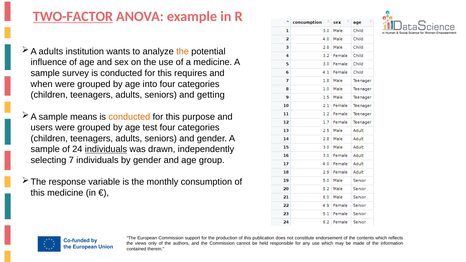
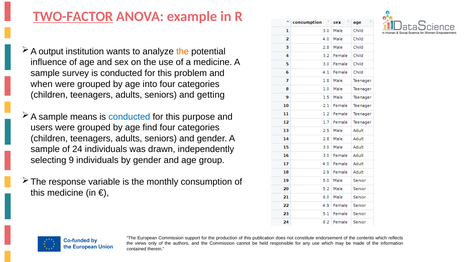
adults: adults -> output (51, 51)
requires: requires -> problem (191, 73)
conducted colour: orange -> blue (129, 117)
test: test -> find (150, 128)
individuals underline: present -> none (106, 149)
7: 7 -> 9 (71, 160)
